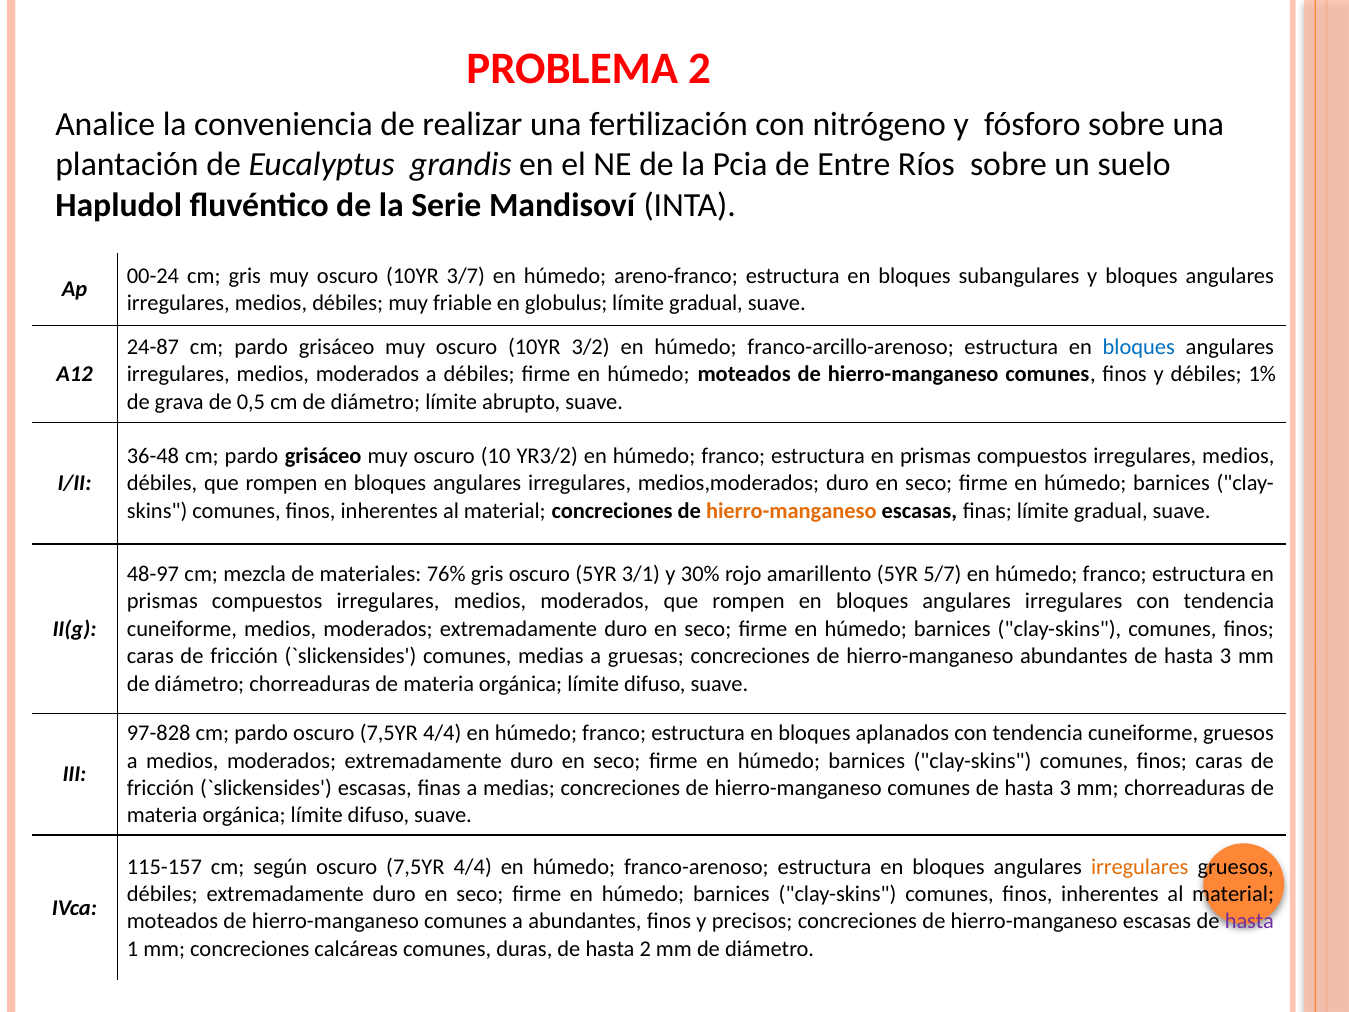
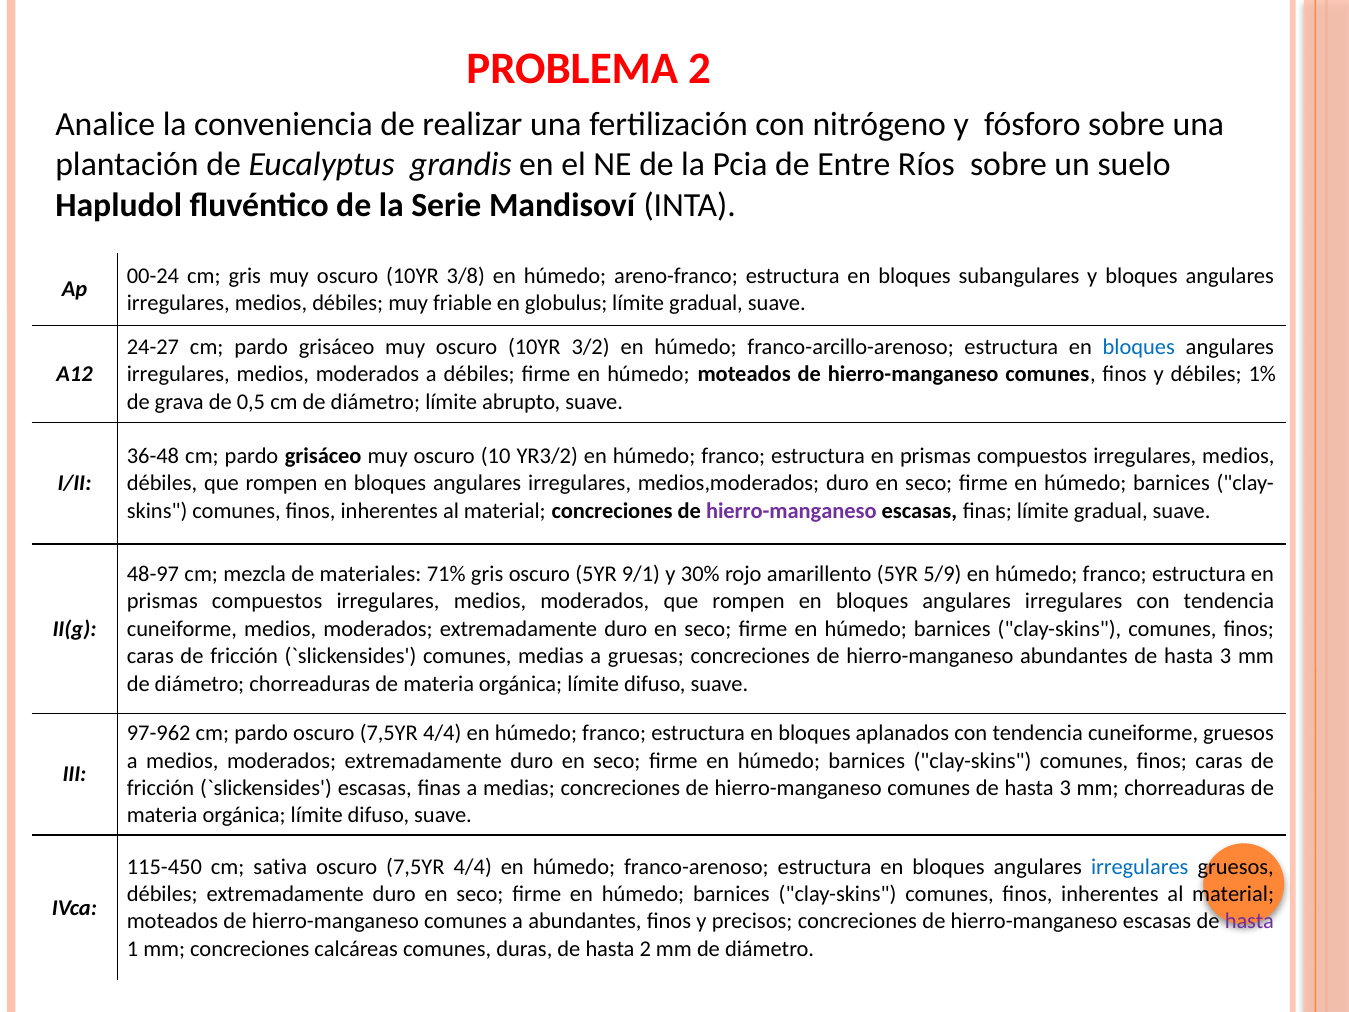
3/7: 3/7 -> 3/8 (466, 276)
24-87: 24-87 -> 24-27 (153, 347)
hierro-manganeso colour: orange -> purple (791, 511)
76%: 76% -> 71% (446, 574)
3/1: 3/1 -> 9/1 (641, 574)
5/7: 5/7 -> 5/9 (942, 574)
97-828: 97-828 -> 97-962 (159, 733)
115-157: 115-157 -> 115-450 (164, 866)
según: según -> sativa (280, 866)
irregulares colour: orange -> blue (1140, 866)
